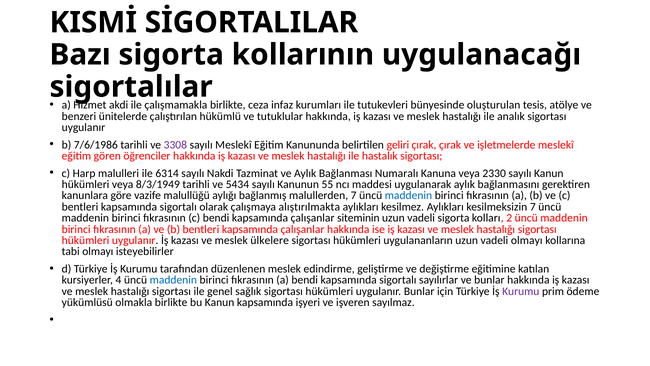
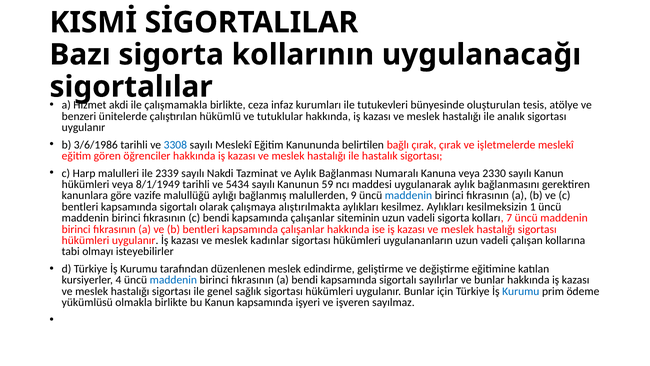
7/6/1986: 7/6/1986 -> 3/6/1986 (96, 145)
3308 colour: purple -> blue (175, 145)
geliri: geliri -> bağlı (398, 145)
6314: 6314 -> 2339 (167, 173)
8/3/1949: 8/3/1949 -> 8/1/1949 (158, 184)
55: 55 -> 59 (327, 184)
malullerden 7: 7 -> 9 (354, 195)
kesilmeksizin 7: 7 -> 1 (533, 207)
2: 2 -> 7 (509, 218)
ülkelere: ülkelere -> kadınlar (270, 240)
vadeli olmayı: olmayı -> çalışan (527, 240)
Kurumu colour: purple -> blue (521, 291)
